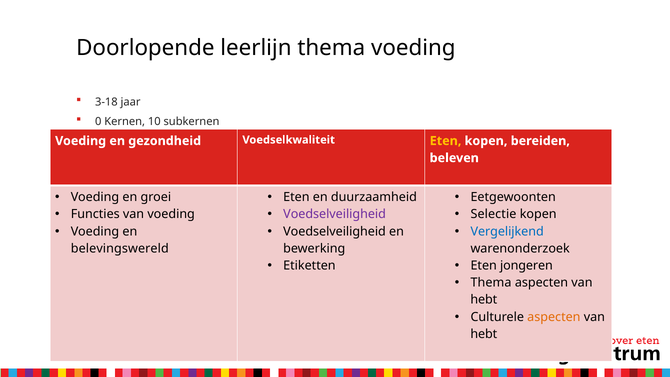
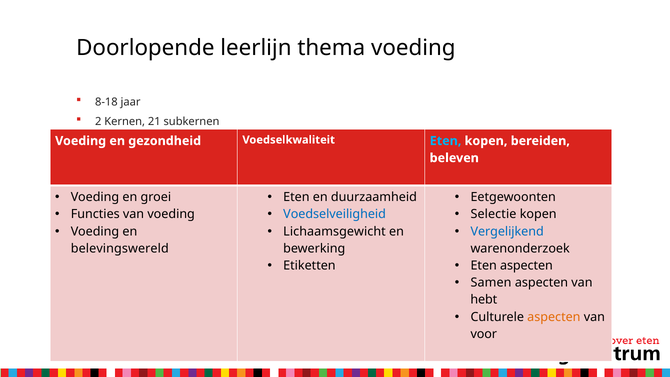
3-18: 3-18 -> 8-18 (106, 102)
0: 0 -> 2 (98, 122)
10: 10 -> 21 (154, 122)
Eten colour: yellow -> light blue (446, 141)
Voedselveiligheid colour: purple -> blue (335, 214)
Voedselveiligheid: Voedselveiligheid -> Lichaamsgewicht (334, 231)
Eten jongeren: jongeren -> aspecten (526, 266)
Thema: Thema -> Samen (491, 283)
hebt: hebt -> voor (484, 334)
